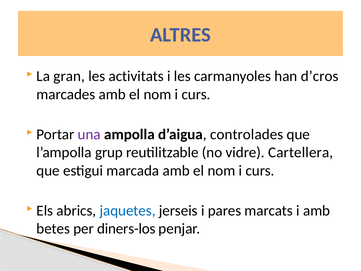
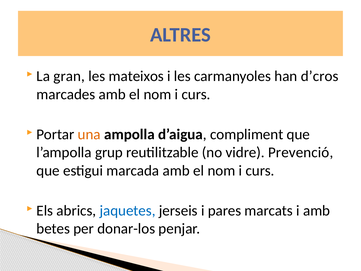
activitats: activitats -> mateixos (136, 76)
una colour: purple -> orange (89, 134)
controlades: controlades -> compliment (247, 134)
Cartellera: Cartellera -> Prevenció (301, 152)
diners-los: diners-los -> donar-los (126, 229)
